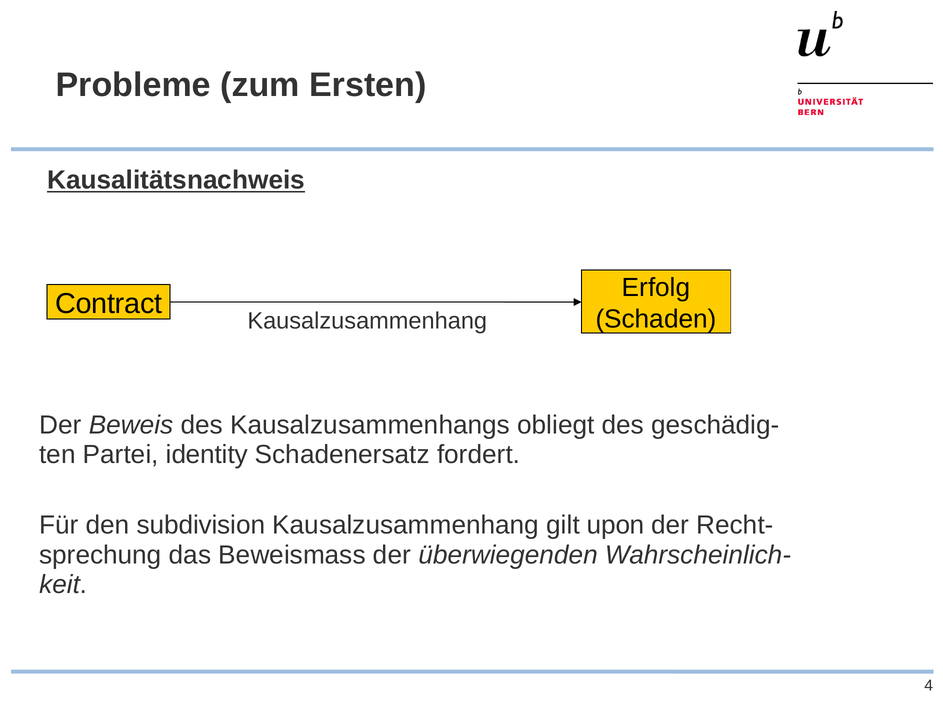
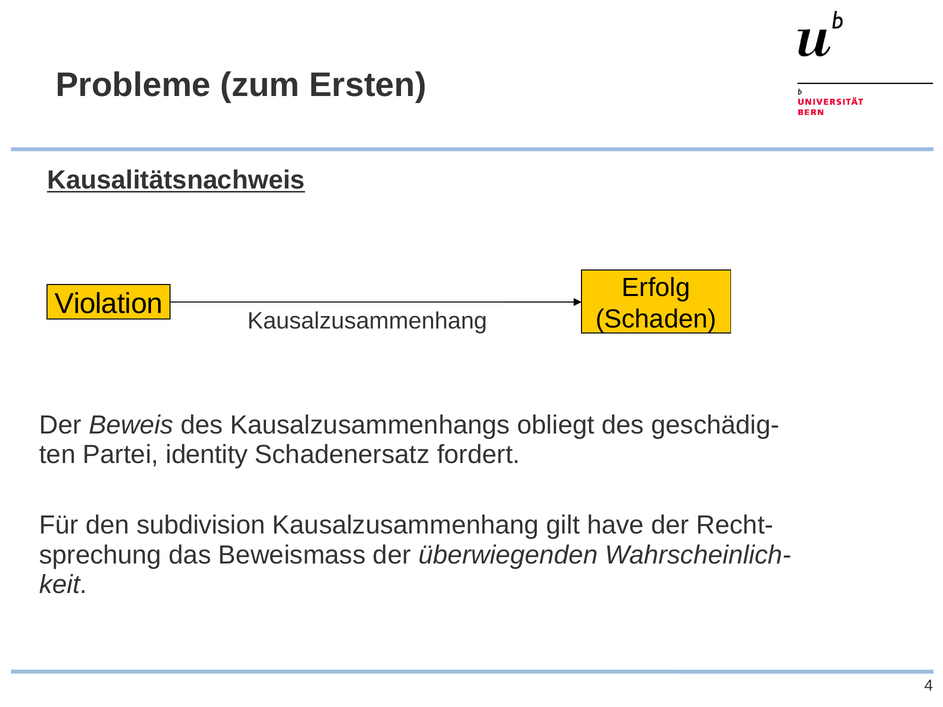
Contract: Contract -> Violation (109, 304)
upon: upon -> have (616, 525)
